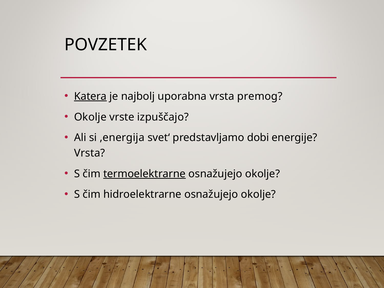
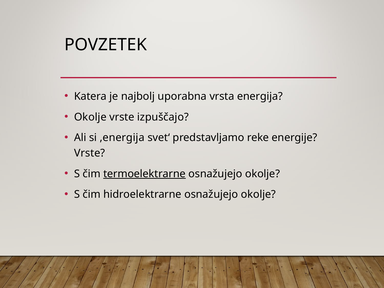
Katera underline: present -> none (90, 96)
premog: premog -> energija (260, 96)
dobi: dobi -> reke (258, 138)
Vrsta: Vrsta -> Vrste (90, 153)
